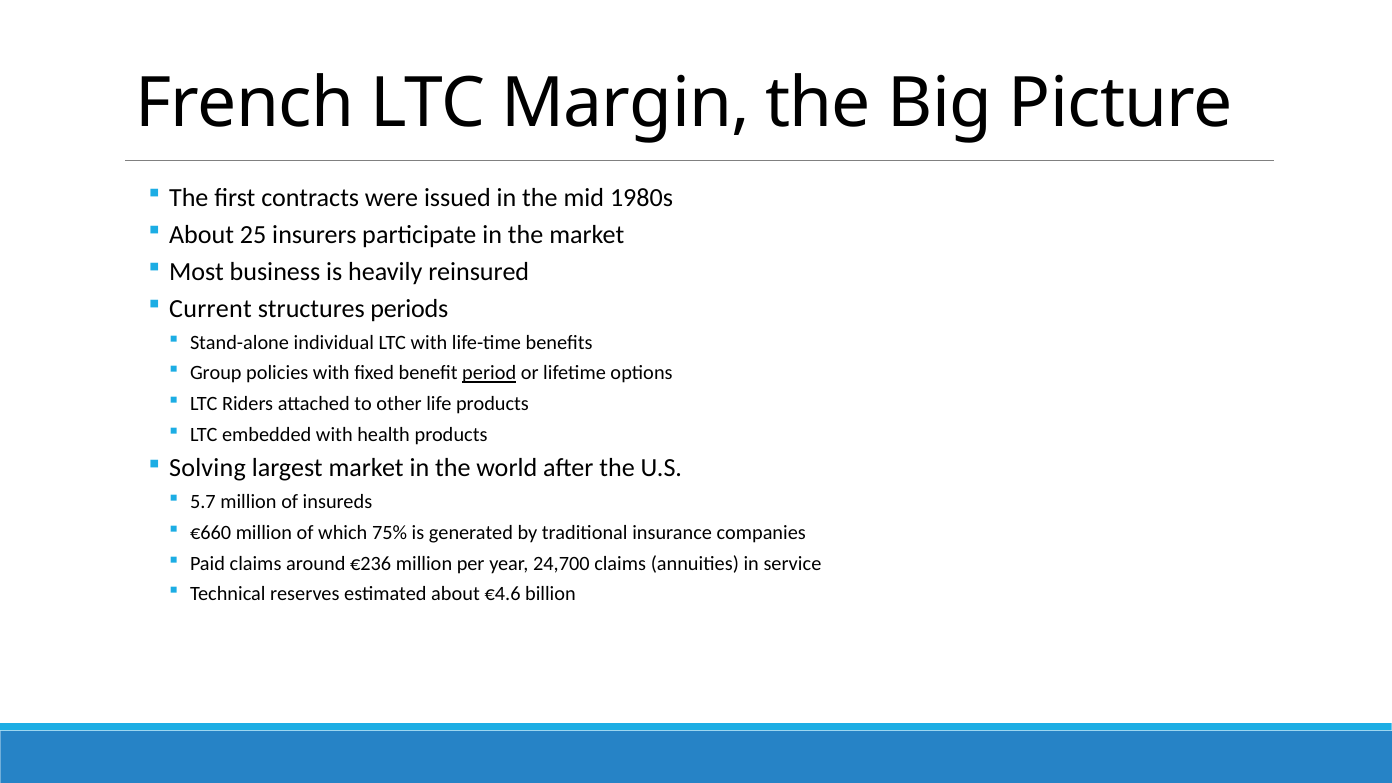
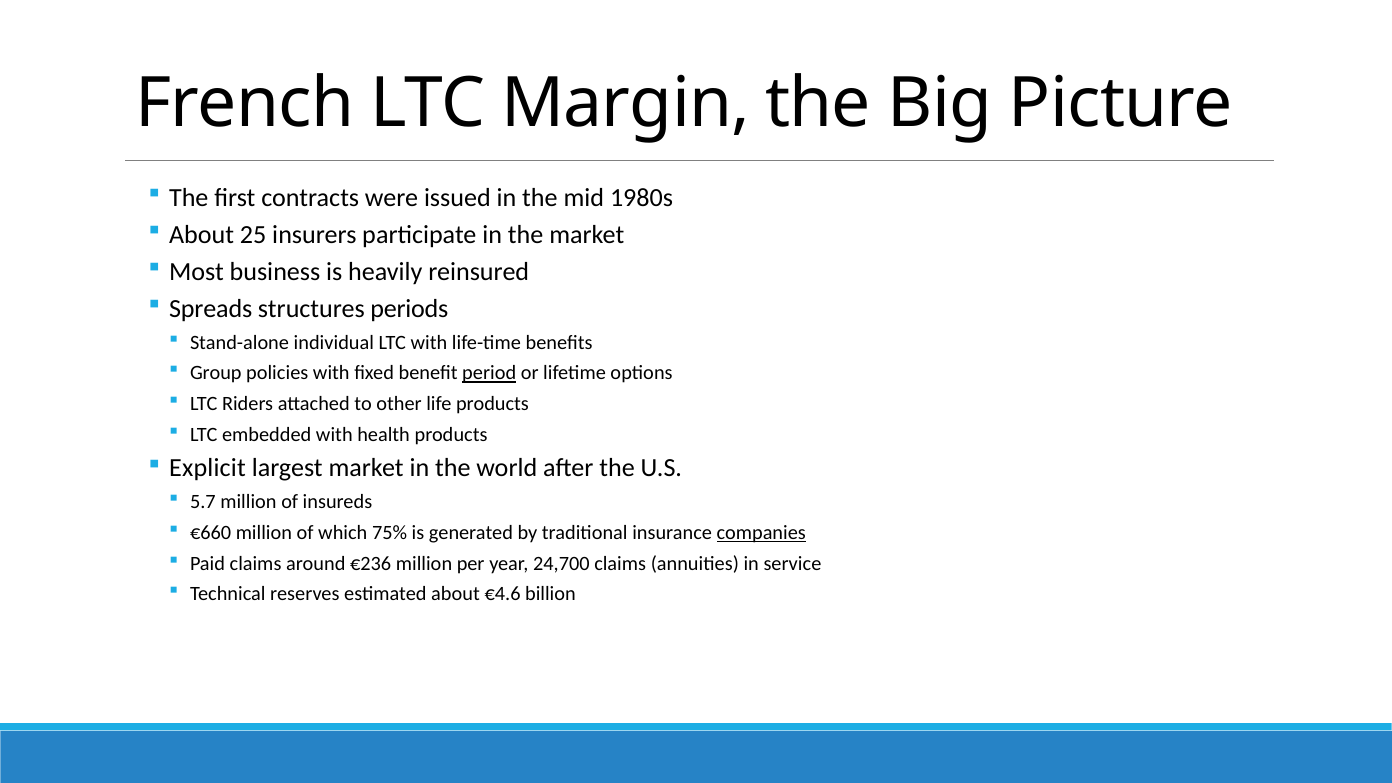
Current: Current -> Spreads (211, 309)
Solving: Solving -> Explicit (207, 468)
companies underline: none -> present (761, 533)
